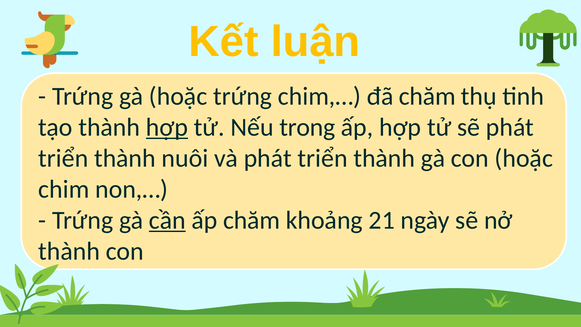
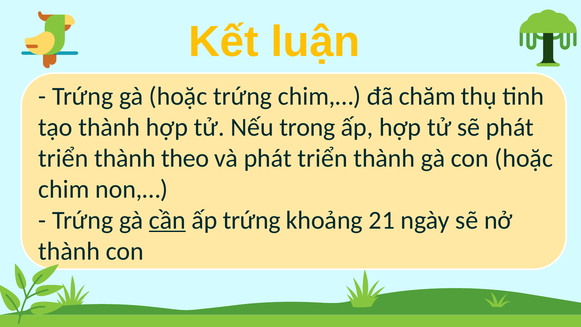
hợp underline: present -> none (167, 127)
nuôi: nuôi -> theo (185, 158)
ấp chăm: chăm -> trứng (252, 220)
